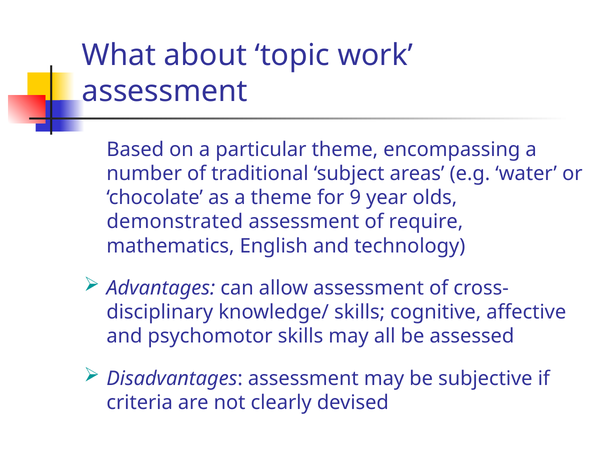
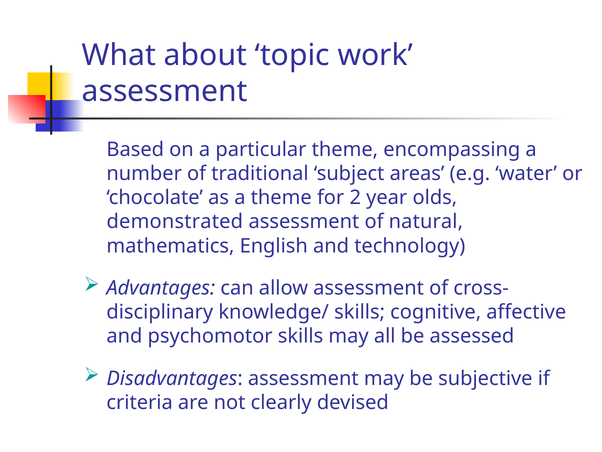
9: 9 -> 2 (355, 197)
require: require -> natural (426, 222)
